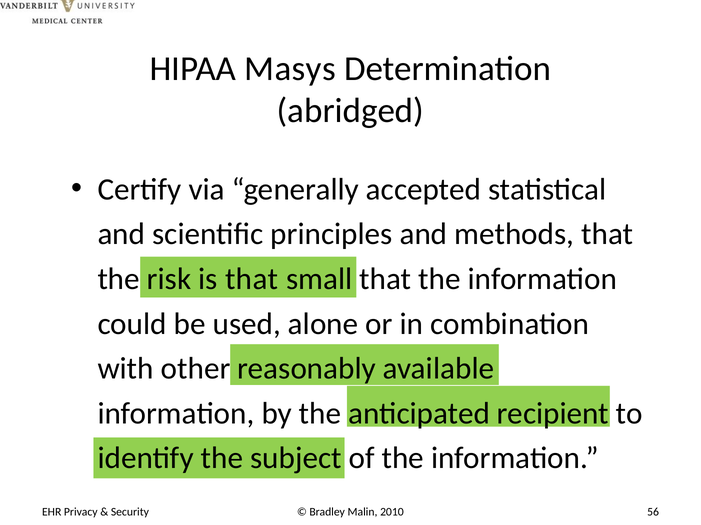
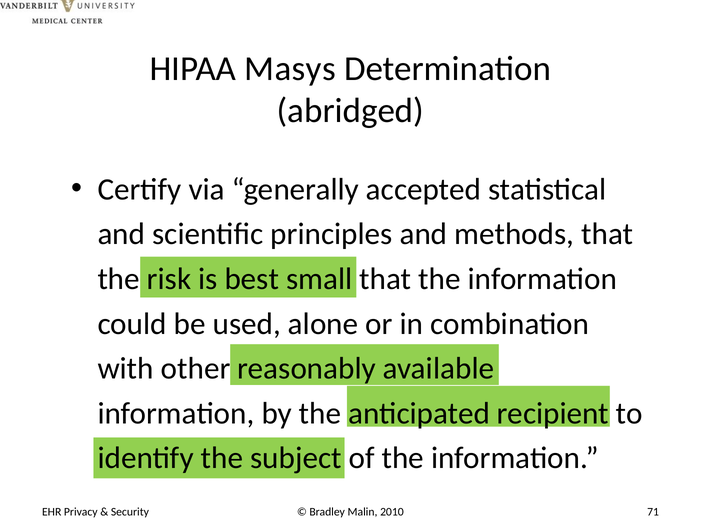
is that: that -> best (252, 279)
56: 56 -> 71 (653, 512)
